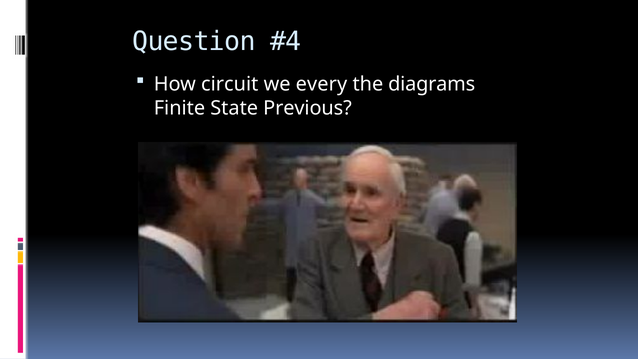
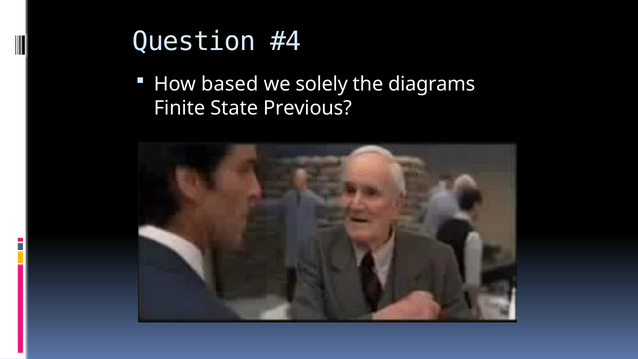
circuit: circuit -> based (230, 84)
every: every -> solely (322, 84)
